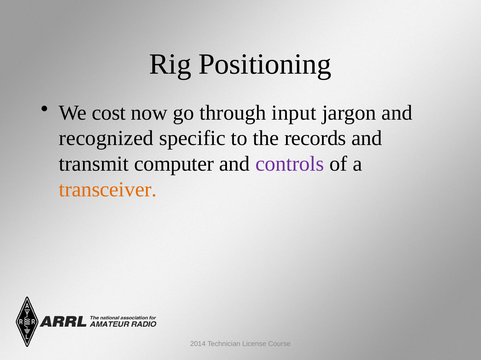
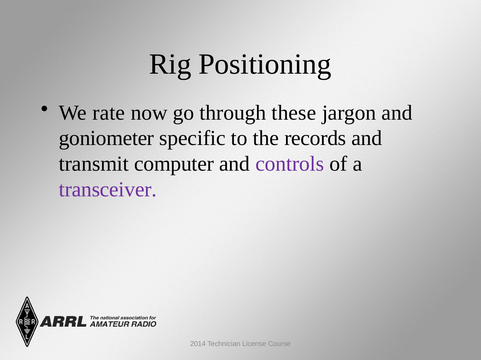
cost: cost -> rate (109, 113)
input: input -> these (294, 113)
recognized: recognized -> goniometer (106, 139)
transceiver colour: orange -> purple (108, 190)
